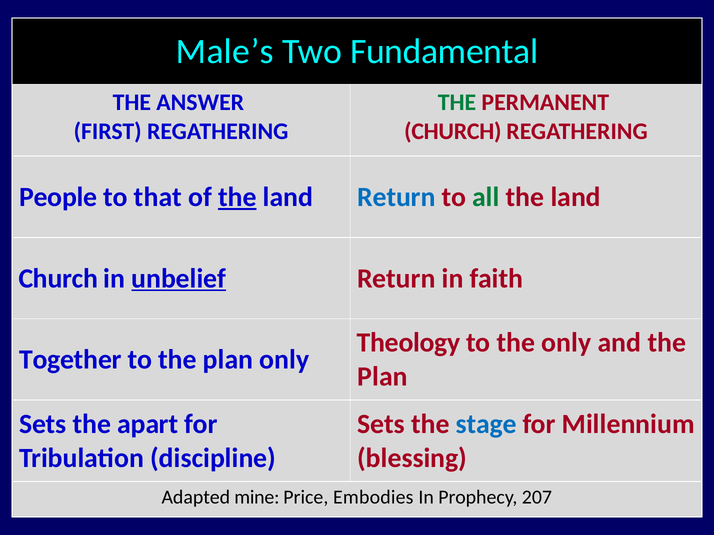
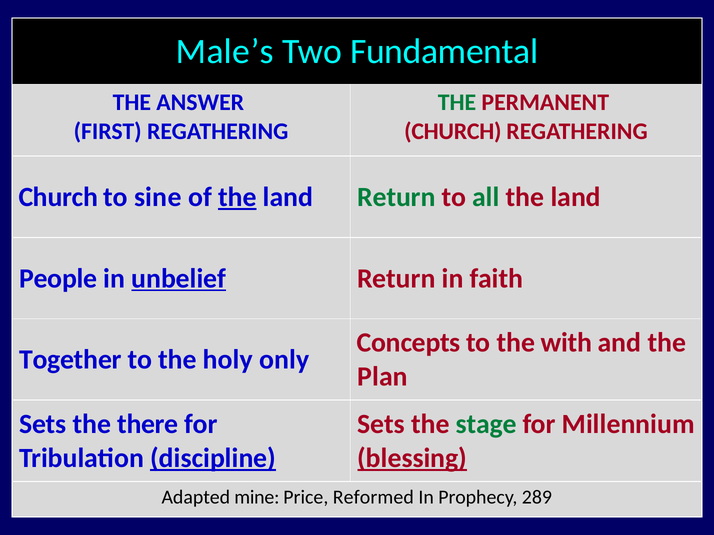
People: People -> Church (58, 197)
that: that -> sine (158, 197)
Return colour: blue -> green (396, 197)
Church: Church -> People (58, 279)
Theology: Theology -> Concepts (409, 343)
the only: only -> with (567, 343)
to the plan: plan -> holy (228, 360)
apart: apart -> there (148, 424)
stage colour: blue -> green (486, 424)
discipline underline: none -> present (213, 458)
blessing underline: none -> present (412, 458)
Embodies: Embodies -> Reformed (373, 498)
207: 207 -> 289 (537, 498)
